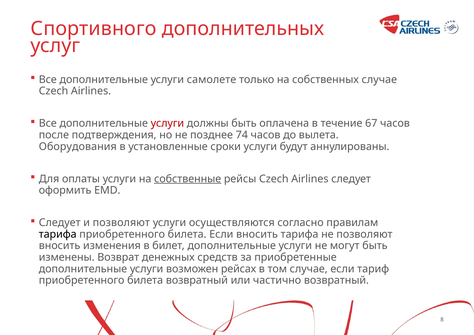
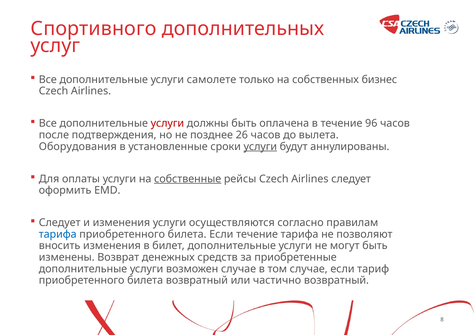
собственных случае: случае -> бизнес (379, 80)
67: 67 -> 96 (371, 123)
74: 74 -> 26 (242, 135)
услуги underline: none -> present (260, 147)
и позволяют: позволяют -> изменения (121, 223)
тарифа colour: black -> blue (58, 234)
Если вносить: вносить -> течение (257, 234)
возможен рейсах: рейсах -> случае (239, 269)
